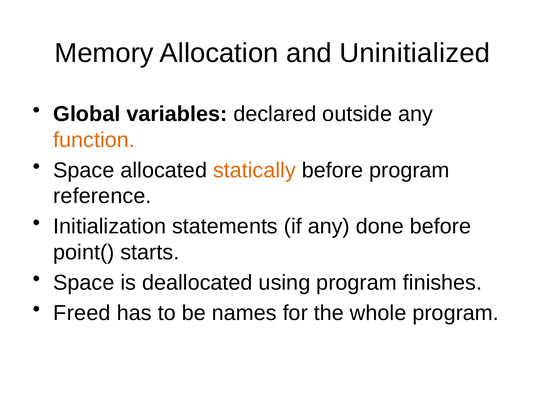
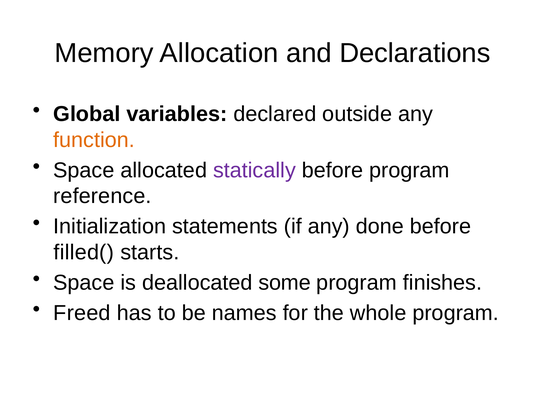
Uninitialized: Uninitialized -> Declarations (415, 53)
statically colour: orange -> purple (254, 170)
point(: point( -> filled( (84, 253)
using: using -> some (285, 283)
